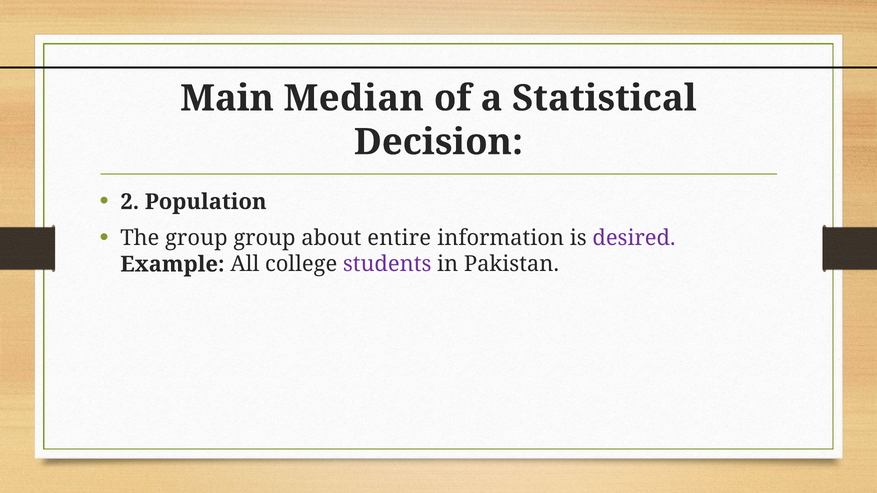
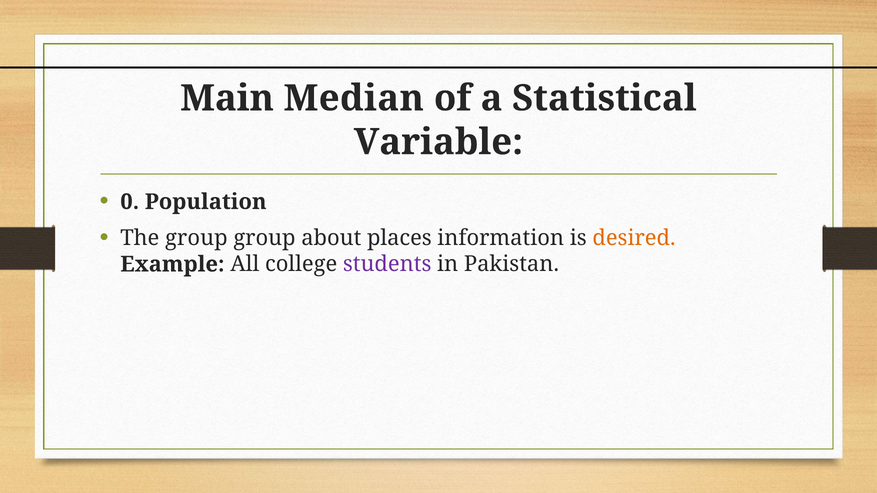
Decision: Decision -> Variable (439, 142)
2: 2 -> 0 (130, 202)
entire: entire -> places (399, 238)
desired colour: purple -> orange (634, 238)
